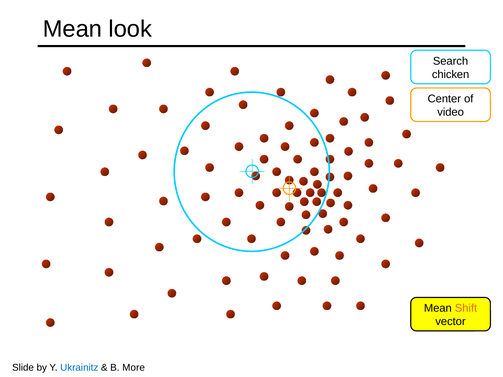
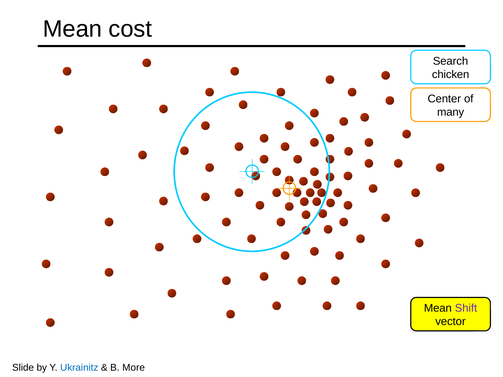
look: look -> cost (130, 29)
video: video -> many (451, 112)
Shift colour: orange -> purple (466, 308)
